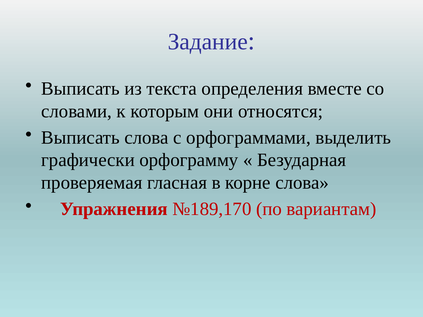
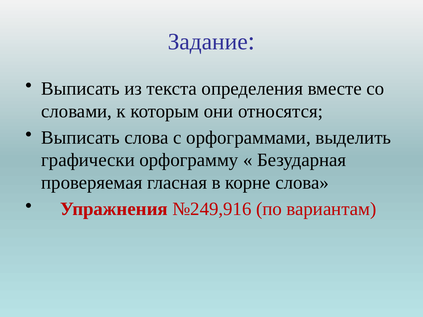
№189,170: №189,170 -> №249,916 (212, 209)
